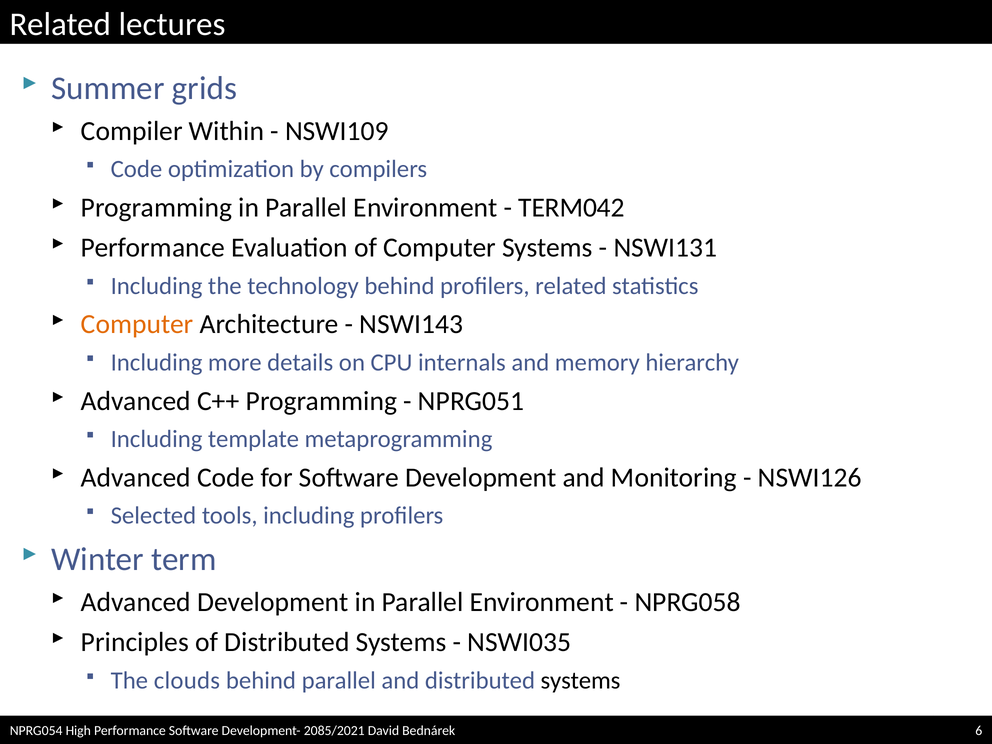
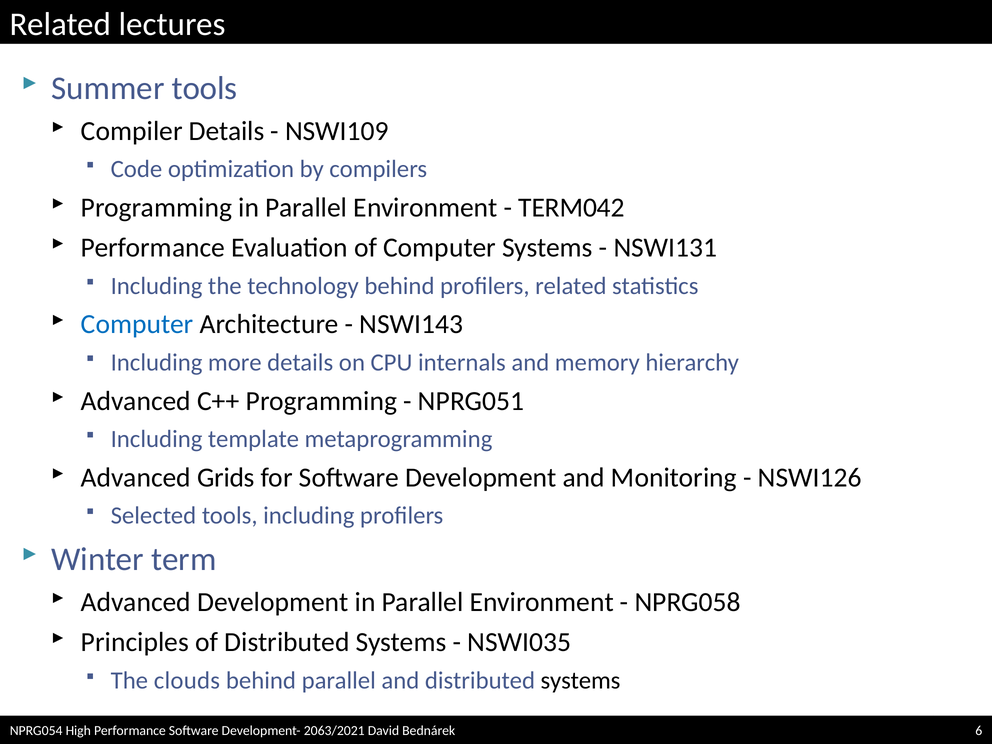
Summer grids: grids -> tools (205, 88)
Compiler Within: Within -> Details (227, 131)
Computer colour: orange -> blue (137, 324)
Advanced Code: Code -> Grids (226, 478)
2085/2021: 2085/2021 -> 2063/2021 (334, 731)
